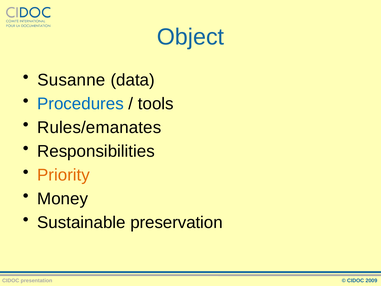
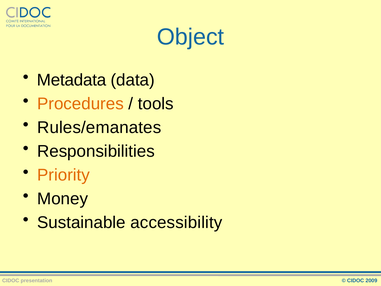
Susanne: Susanne -> Metadata (72, 80)
Procedures colour: blue -> orange (80, 104)
preservation: preservation -> accessibility (176, 222)
